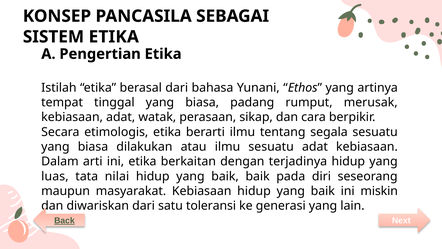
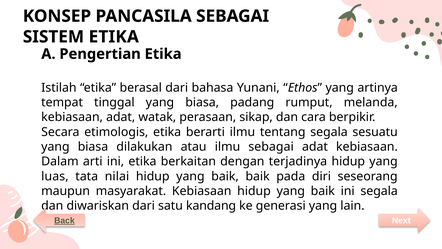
merusak: merusak -> melanda (371, 102)
ilmu sesuatu: sesuatu -> sebagai (271, 147)
ini miskin: miskin -> segala (379, 191)
toleransi: toleransi -> kandang (211, 206)
